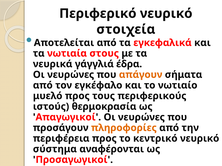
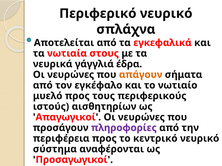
στοιχεία: στοιχεία -> σπλάχνα (126, 29)
θερμοκρασία: θερμοκρασία -> αισθητηρίων (104, 107)
πληροφορίες colour: orange -> purple (124, 128)
